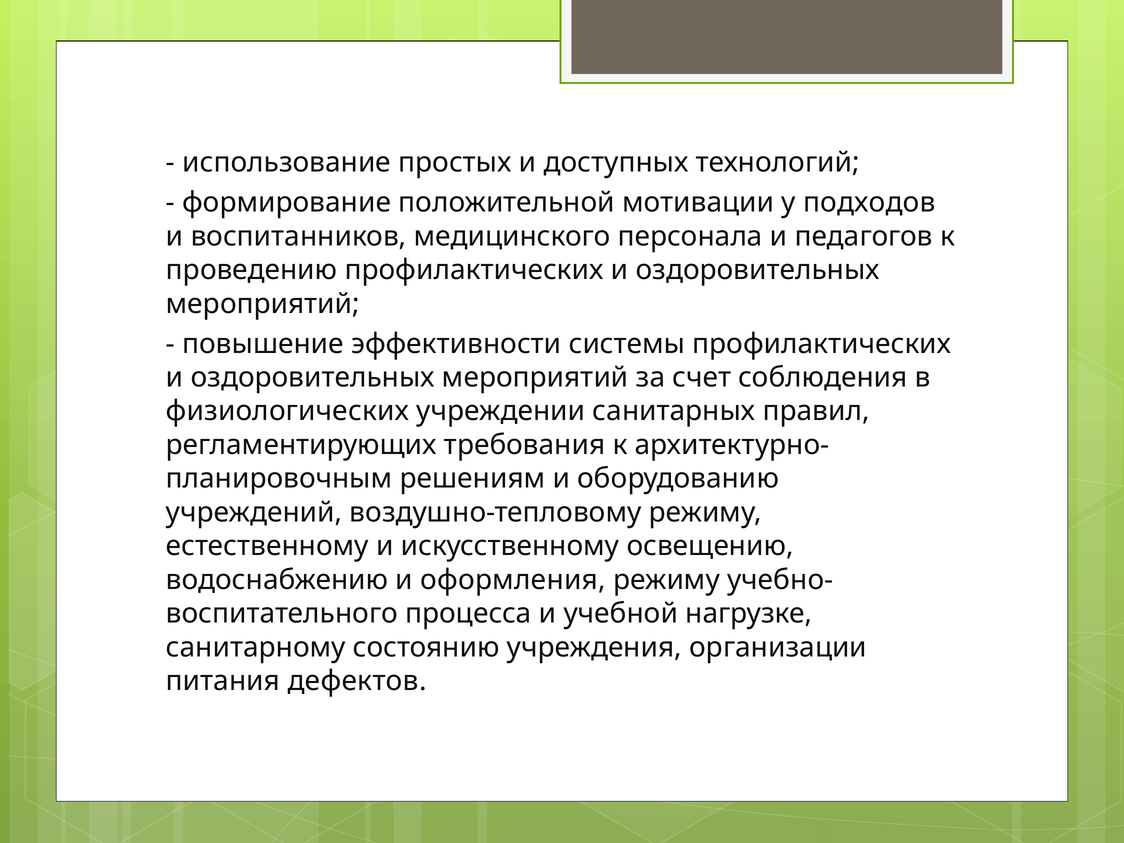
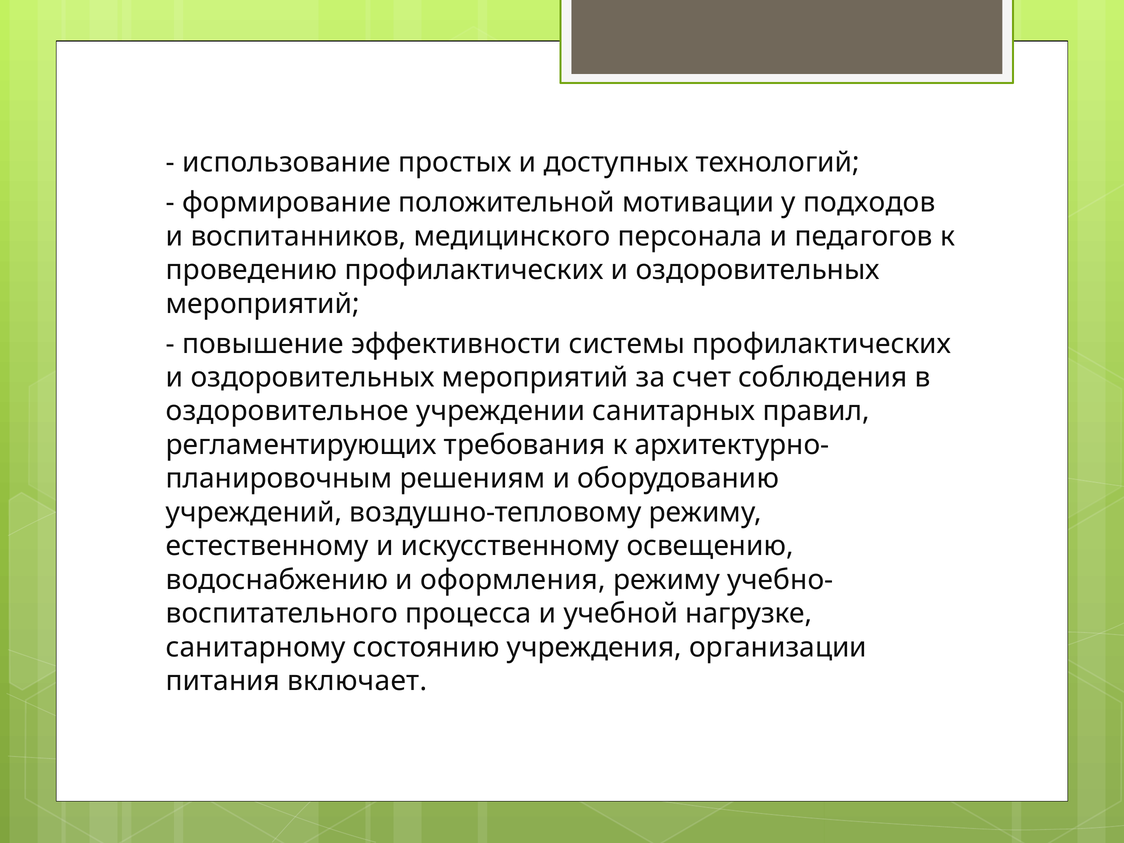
физиологических: физиологических -> оздоровительное (287, 411)
дефектов: дефектов -> включает (357, 681)
